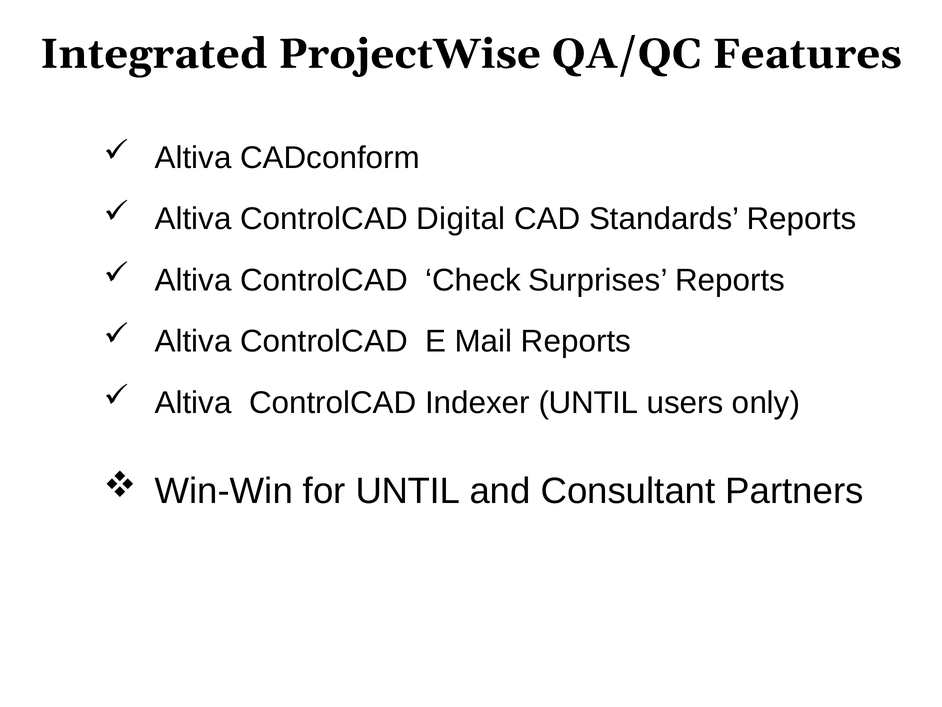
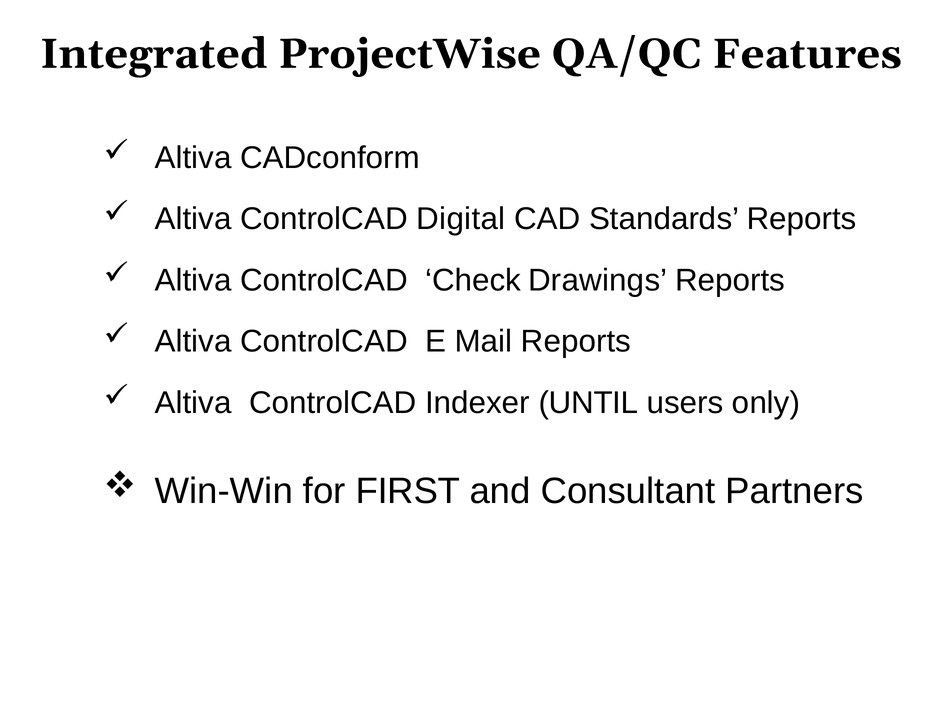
Surprises: Surprises -> Drawings (598, 280)
for UNTIL: UNTIL -> FIRST (408, 491)
